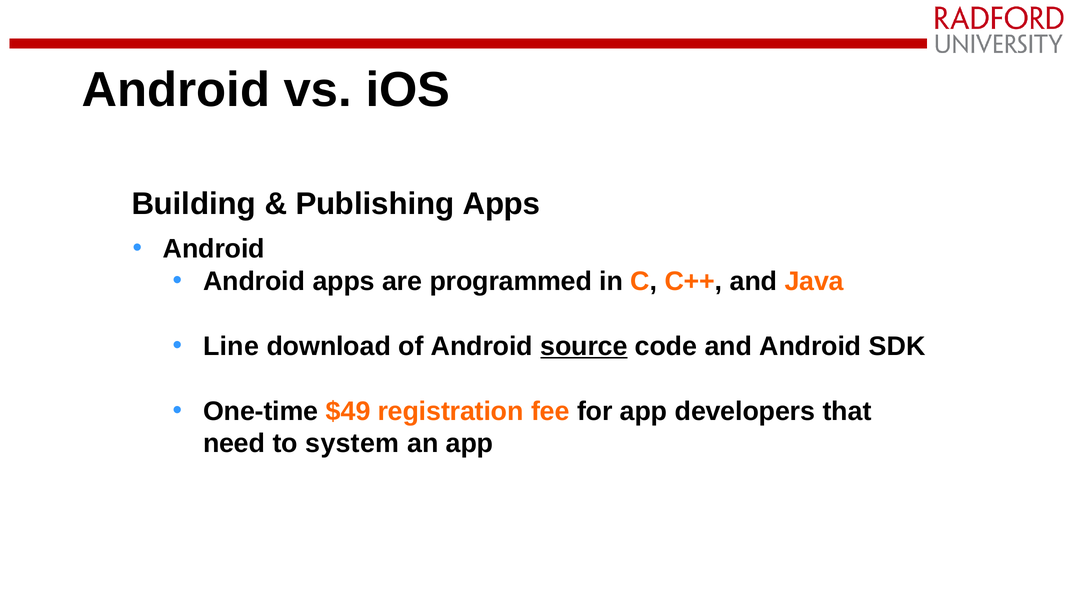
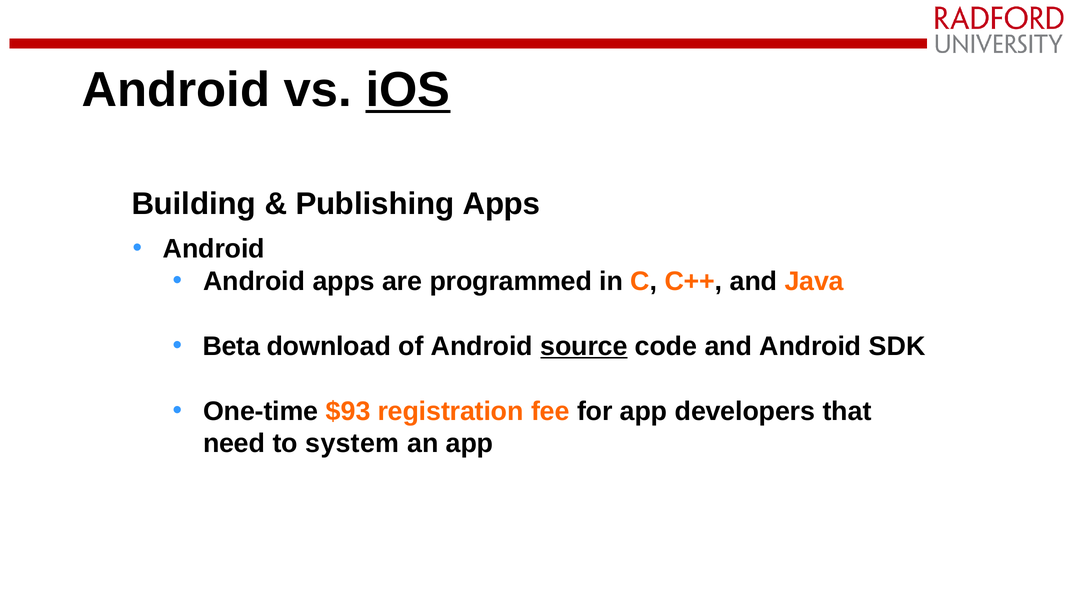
iOS underline: none -> present (408, 90)
Line: Line -> Beta (231, 346)
$49: $49 -> $93 (348, 411)
